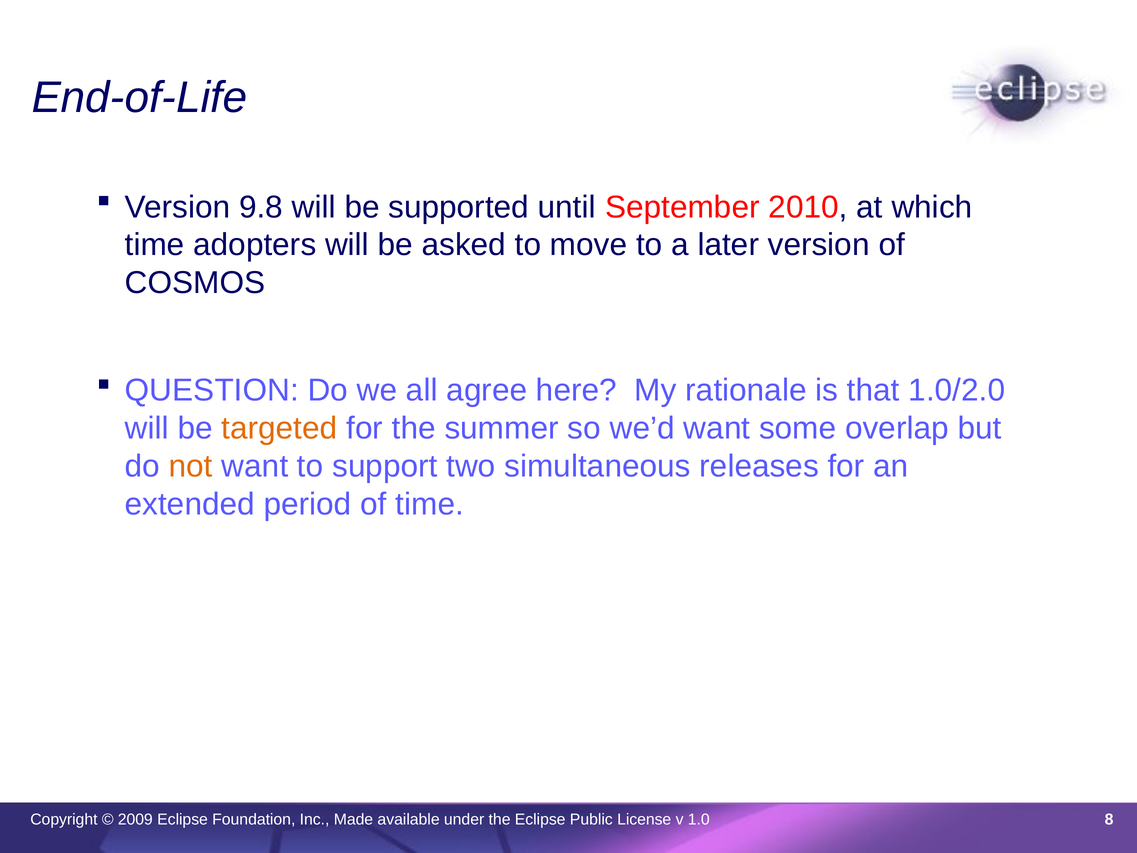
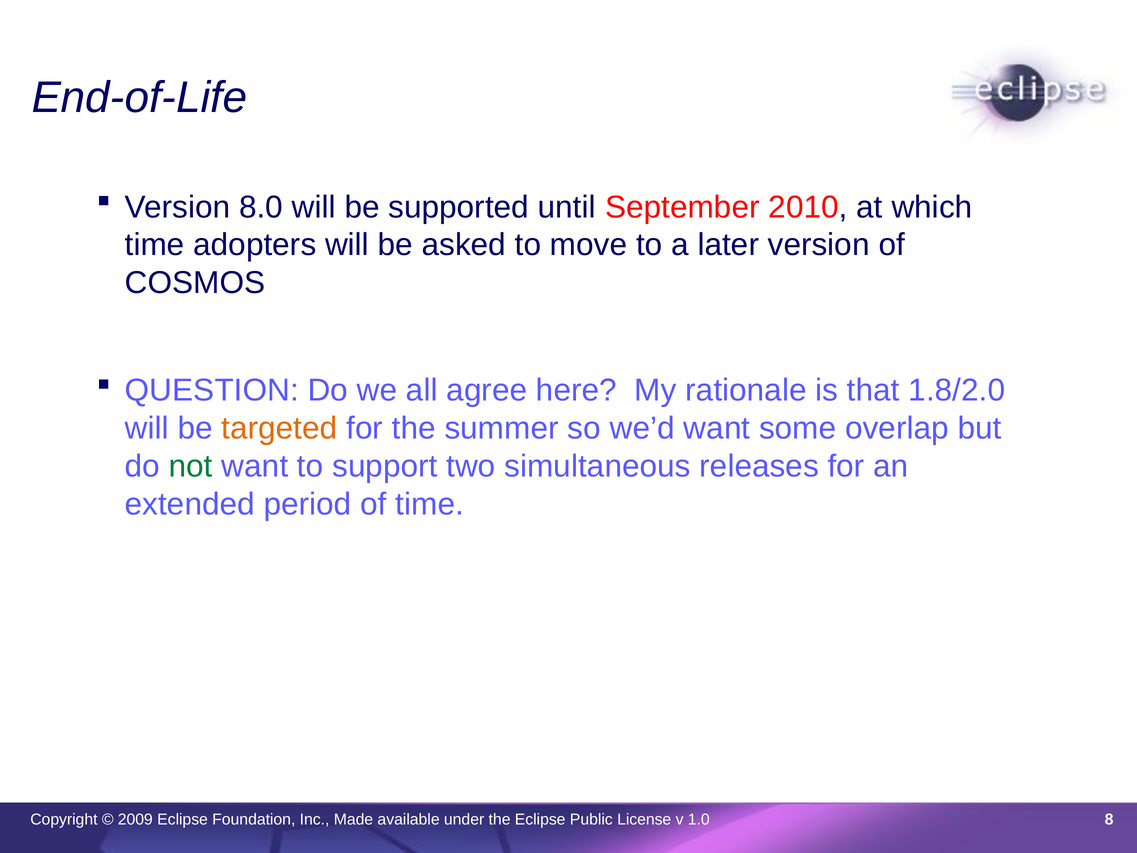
9.8: 9.8 -> 8.0 (261, 207)
1.0/2.0: 1.0/2.0 -> 1.8/2.0 (957, 390)
not colour: orange -> green (191, 466)
